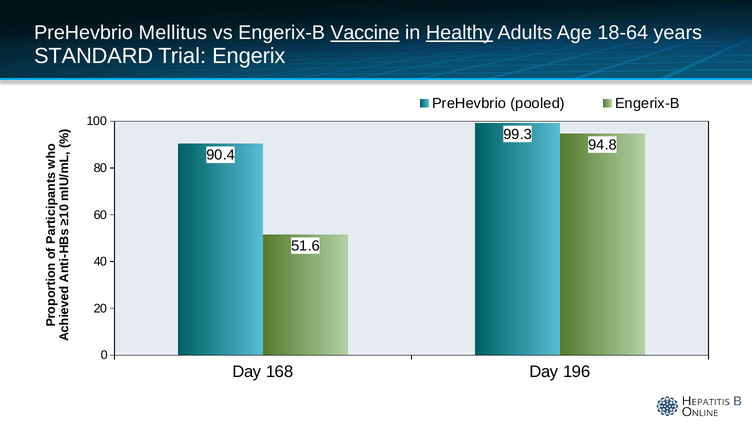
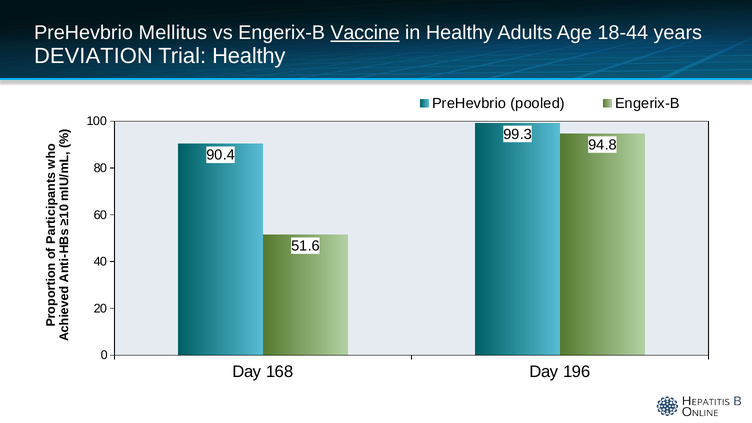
Healthy underline: present -> none (459, 33)
18-64: 18-64 -> 18-44 (623, 33)
STANDARD: STANDARD -> DEVIATION (93, 56)
Trial Engerix: Engerix -> Healthy (249, 56)
